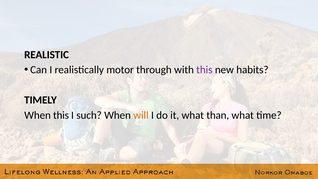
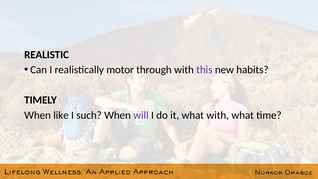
When this: this -> like (61, 115)
will colour: orange -> purple (141, 115)
what than: than -> with (218, 115)
